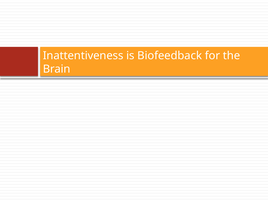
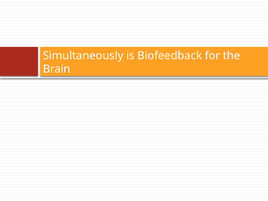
Inattentiveness: Inattentiveness -> Simultaneously (83, 56)
